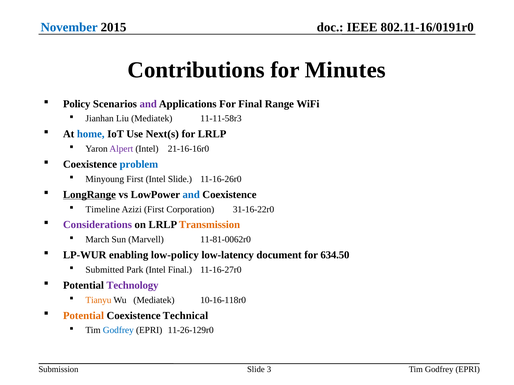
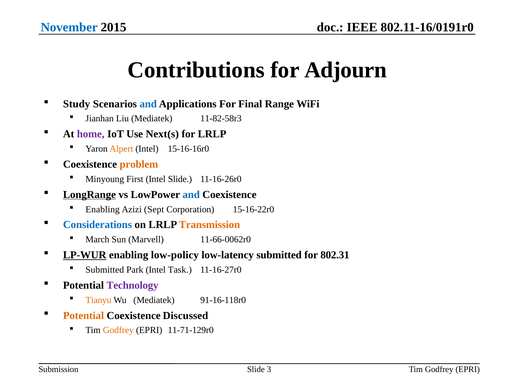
Minutes: Minutes -> Adjourn (346, 70)
Policy: Policy -> Study (77, 104)
and colour: purple -> blue (148, 104)
11-11-58r3: 11-11-58r3 -> 11-82-58r3 (221, 119)
home colour: blue -> purple (91, 134)
Alpert colour: purple -> orange (121, 149)
21-16-16r0: 21-16-16r0 -> 15-16-16r0 (188, 149)
problem colour: blue -> orange (139, 165)
Timeline: Timeline -> Enabling (103, 210)
Azizi First: First -> Sept (154, 210)
31-16-22r0: 31-16-22r0 -> 15-16-22r0 (254, 210)
Considerations colour: purple -> blue (97, 225)
11-81-0062r0: 11-81-0062r0 -> 11-66-0062r0 (226, 240)
LP-WUR underline: none -> present (85, 255)
low-latency document: document -> submitted (279, 255)
634.50: 634.50 -> 802.31 (335, 255)
Intel Final: Final -> Task (180, 270)
10-16-118r0: 10-16-118r0 -> 91-16-118r0 (223, 300)
Technical: Technical -> Discussed (185, 316)
Godfrey colour: blue -> orange (118, 331)
11-26-129r0: 11-26-129r0 -> 11-71-129r0 (191, 331)
